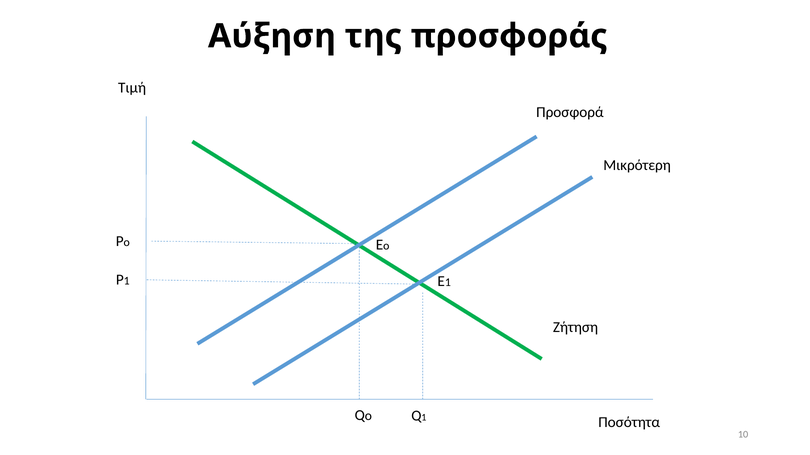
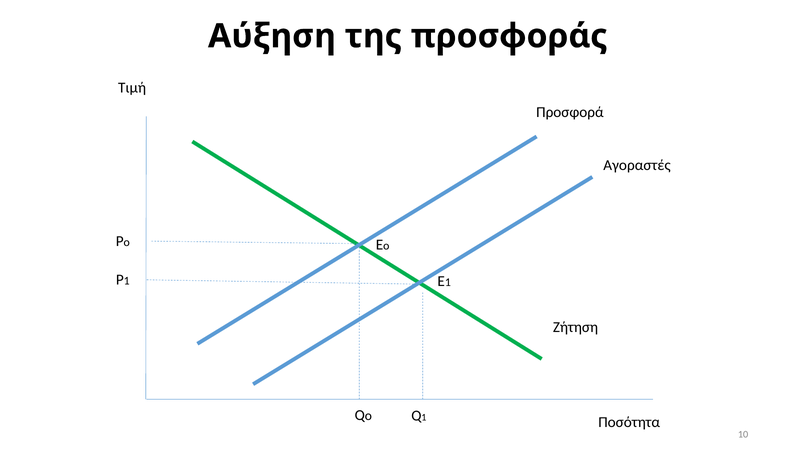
Μικρότερη: Μικρότερη -> Αγοραστές (637, 165)
